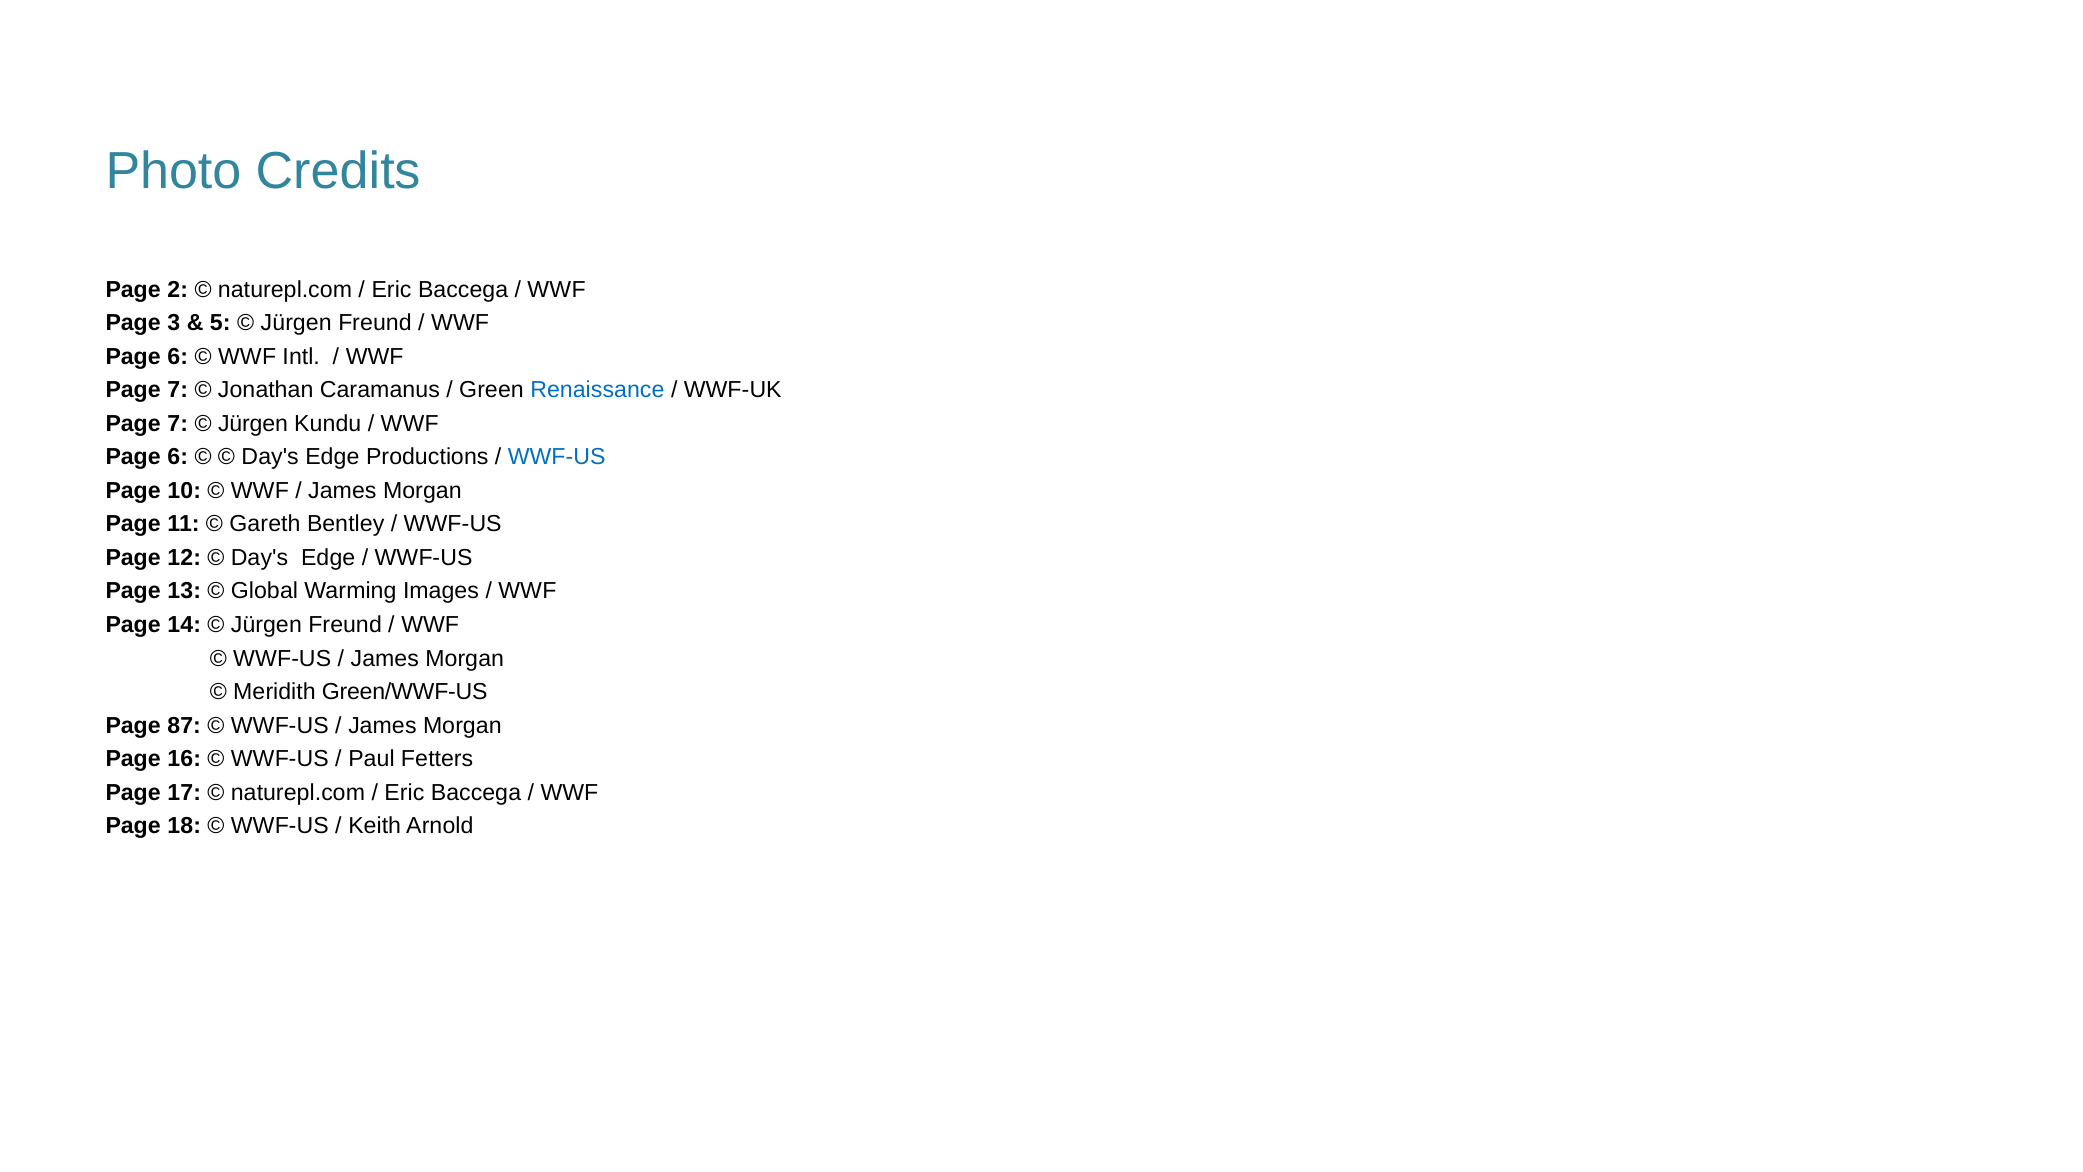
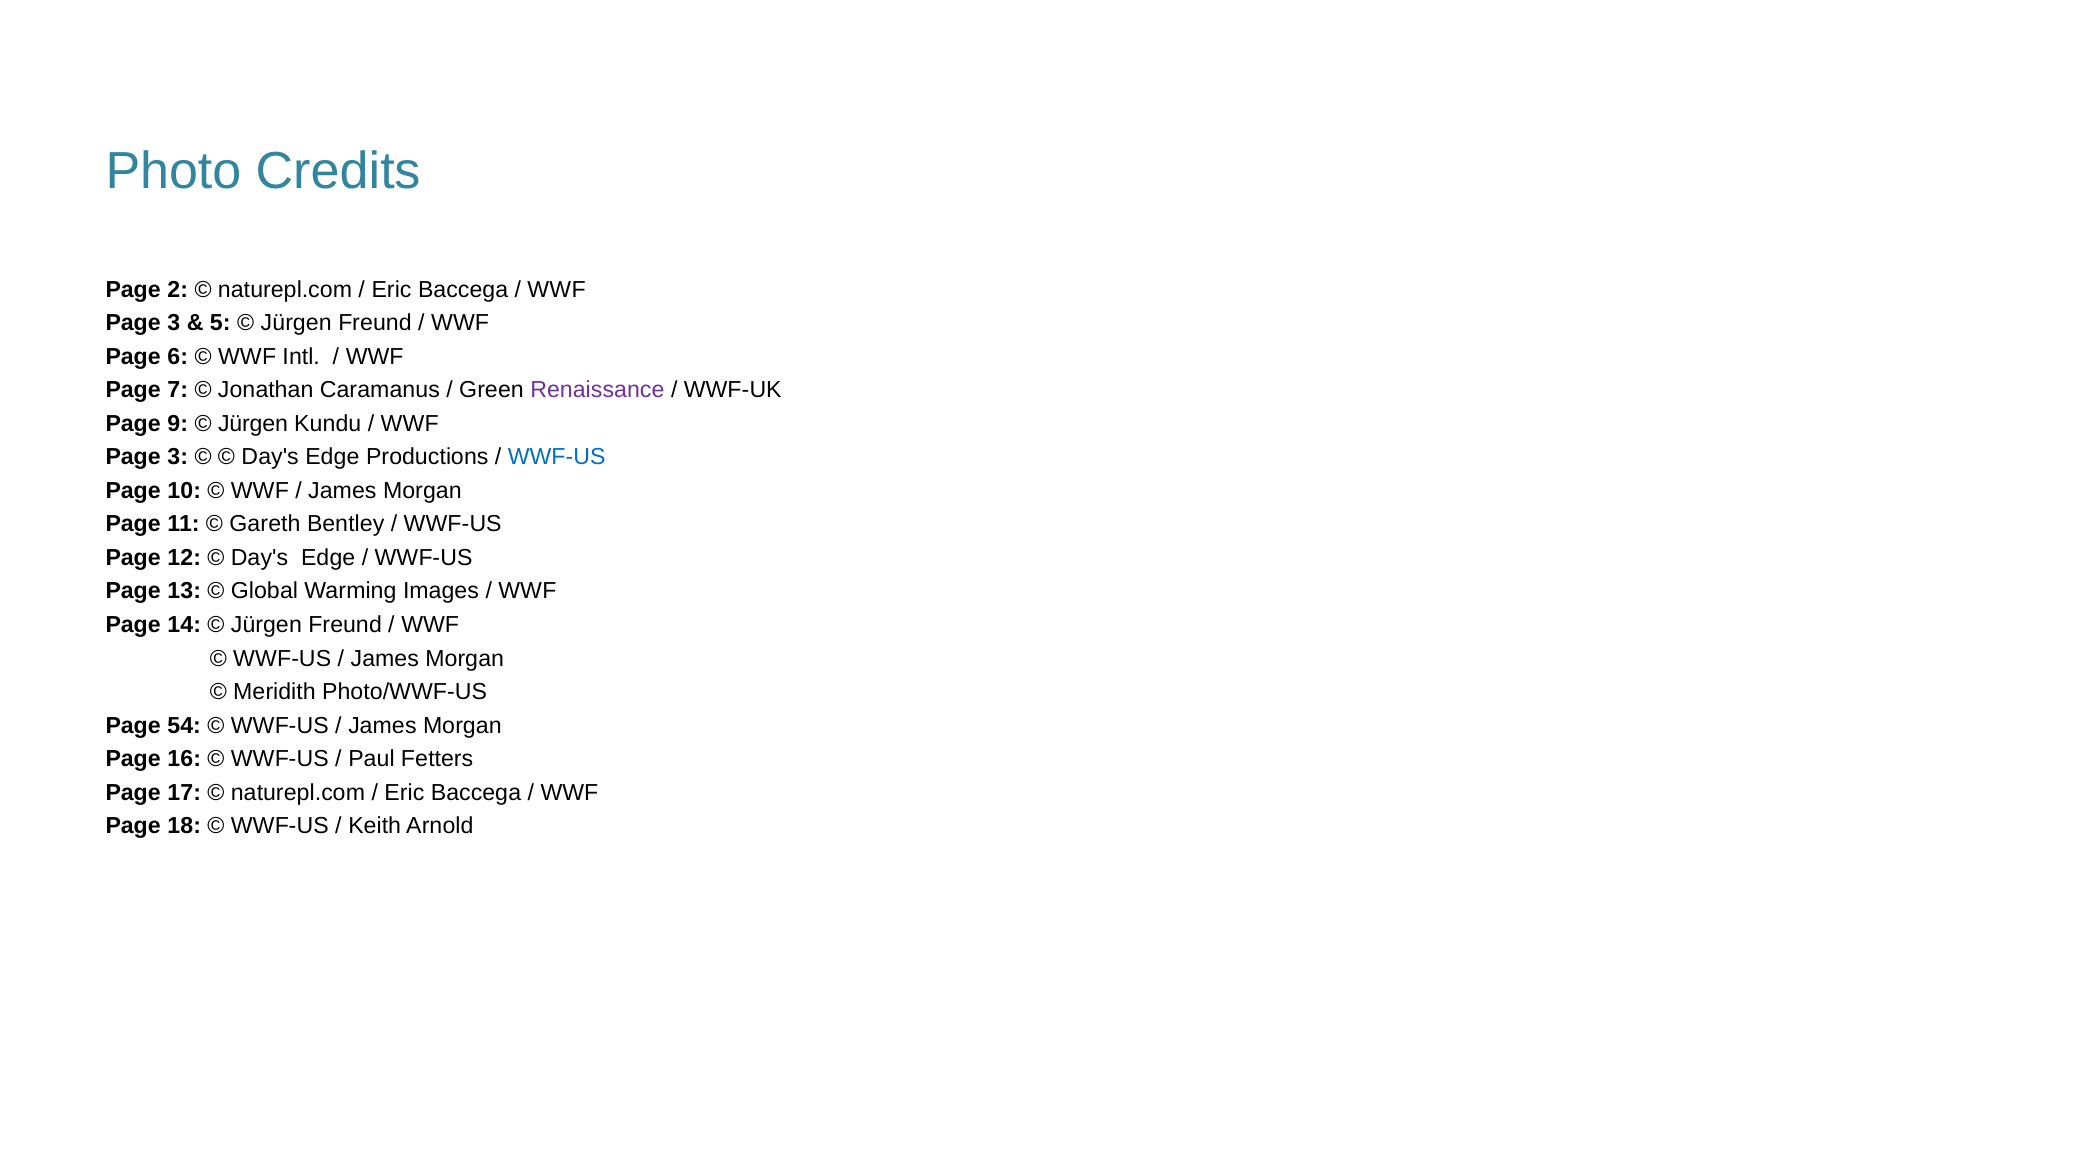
Renaissance colour: blue -> purple (597, 390)
7: 7 -> 9 (178, 423)
6: 6 -> 3 (178, 457)
Green/WWF-US: Green/WWF-US -> Photo/WWF-US (405, 692)
87: 87 -> 54 (184, 725)
